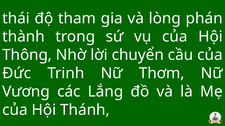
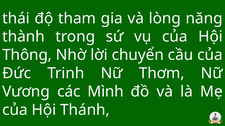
phán: phán -> năng (204, 18)
Lắng: Lắng -> Mình (106, 92)
